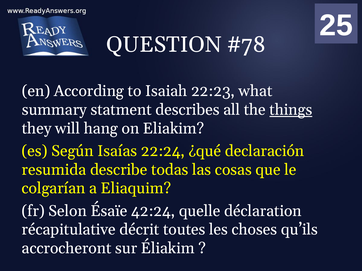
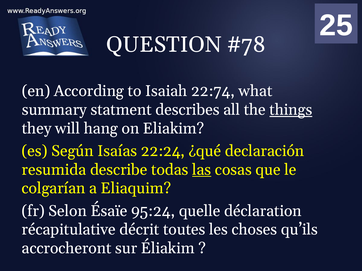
22:23: 22:23 -> 22:74 (213, 91)
las underline: none -> present (202, 170)
42:24: 42:24 -> 95:24 (153, 211)
